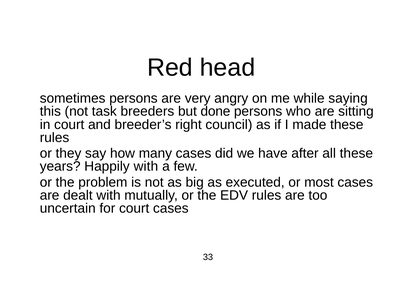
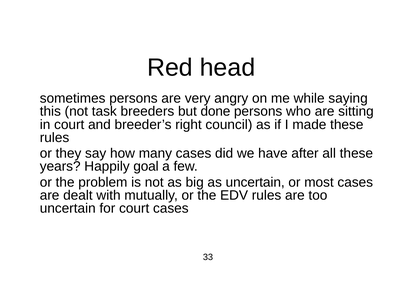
Happily with: with -> goal (146, 166)
as executed: executed -> uncertain (255, 182)
